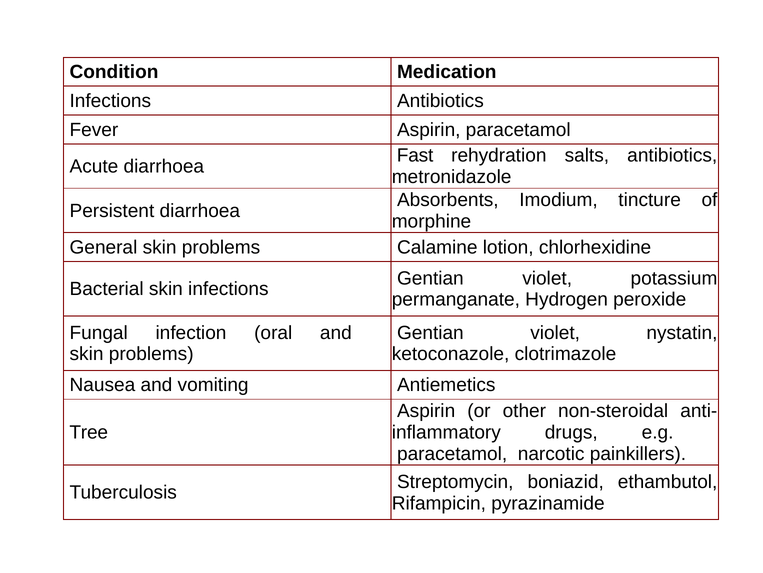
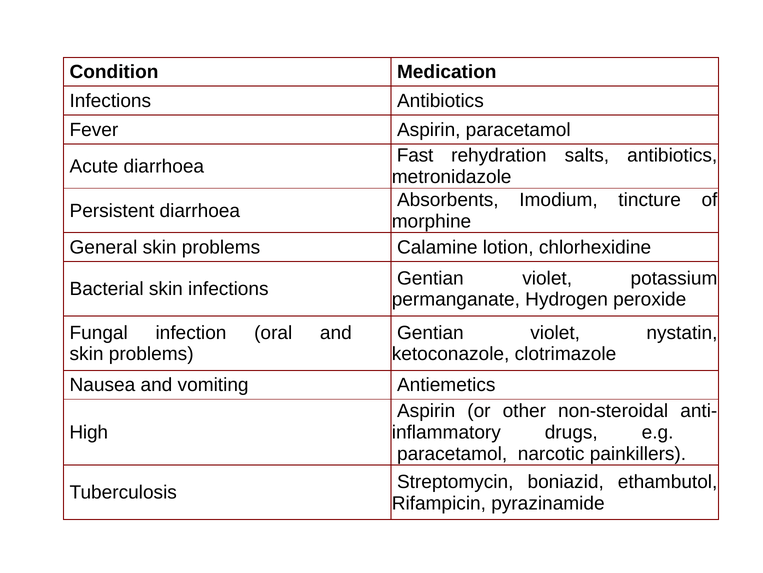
Tree: Tree -> High (89, 432)
